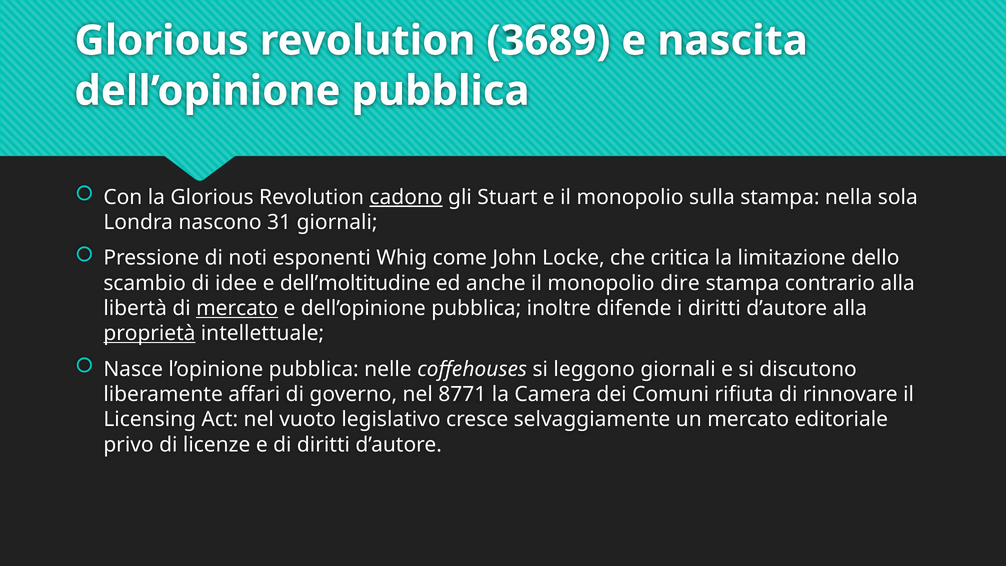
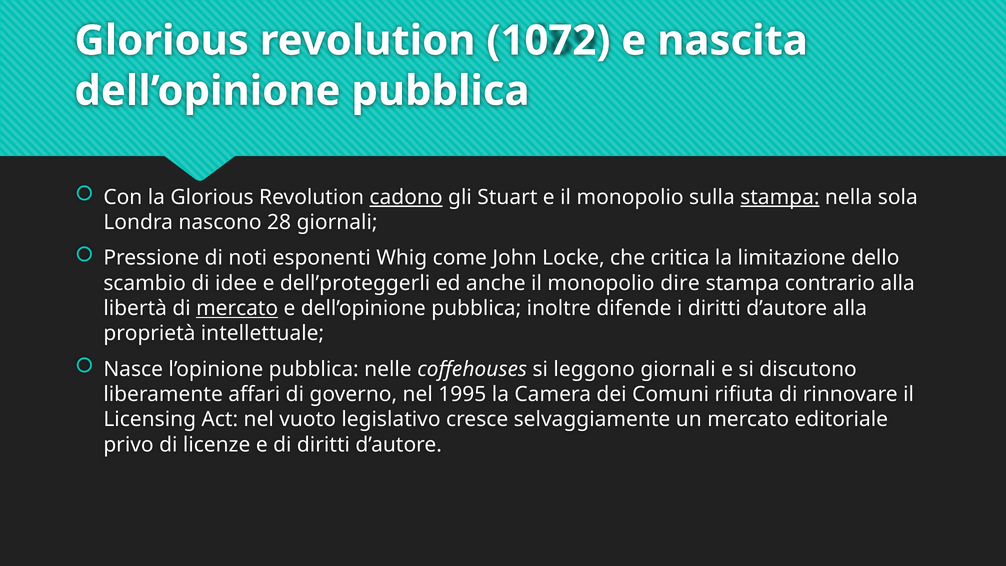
3689: 3689 -> 1072 (548, 41)
stampa underline: none -> present (780, 197)
31: 31 -> 28 (279, 222)
dell’moltitudine: dell’moltitudine -> dell’proteggerli (355, 283)
proprietà underline: present -> none (149, 333)
8771: 8771 -> 1995 (462, 394)
